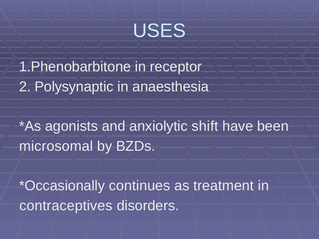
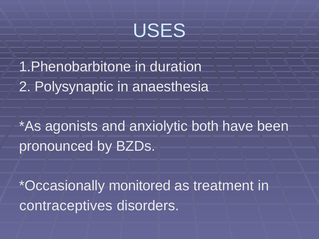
receptor: receptor -> duration (176, 67)
shift: shift -> both (205, 126)
microsomal: microsomal -> pronounced (56, 146)
continues: continues -> monitored (140, 186)
